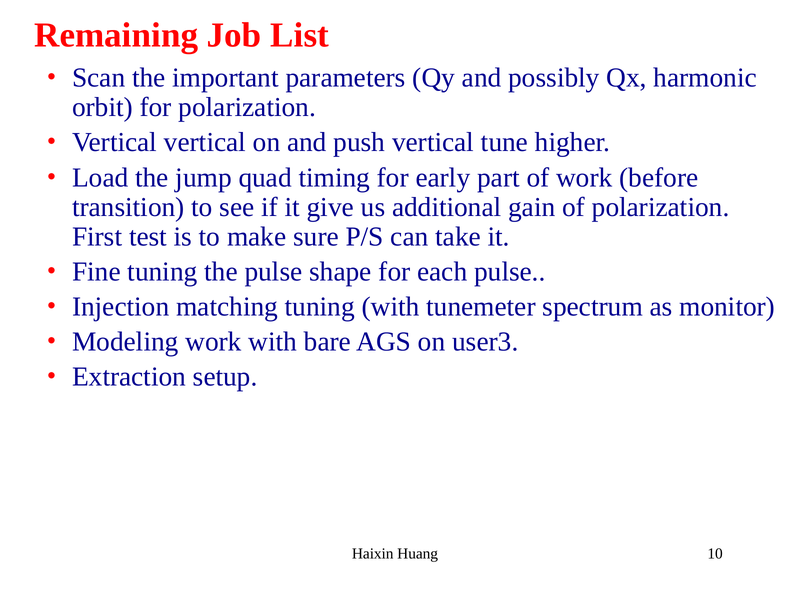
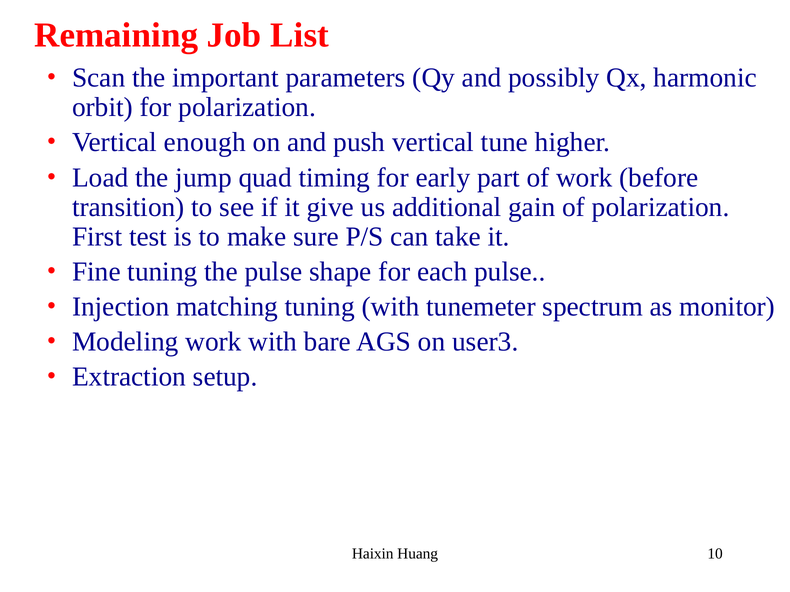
Vertical vertical: vertical -> enough (205, 143)
